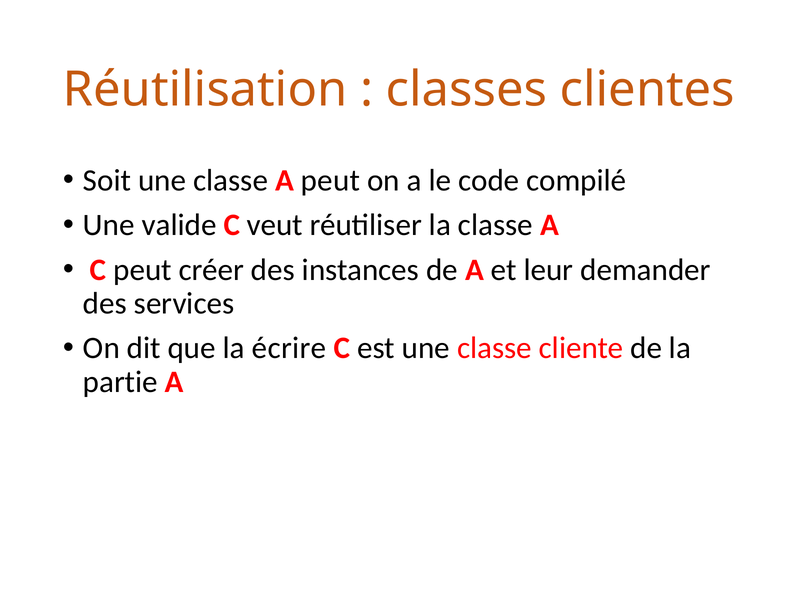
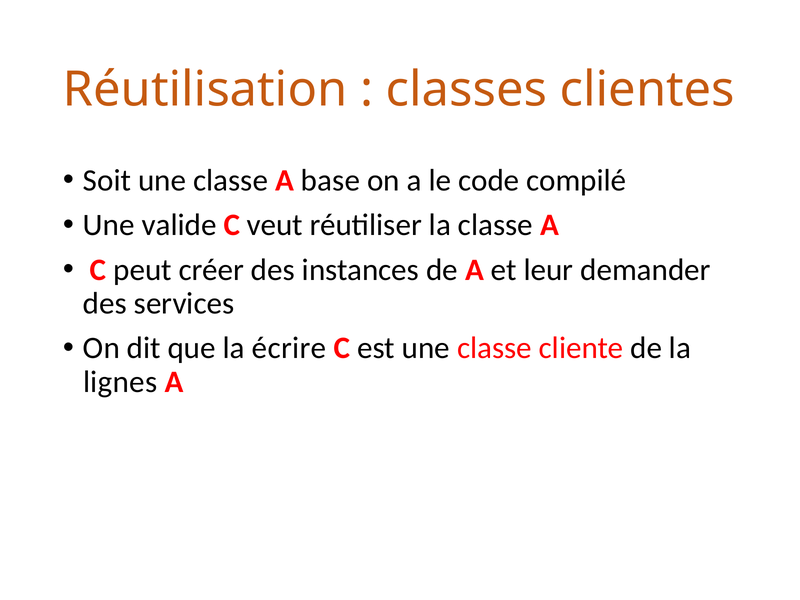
A peut: peut -> base (331, 180)
partie: partie -> lignes (120, 382)
